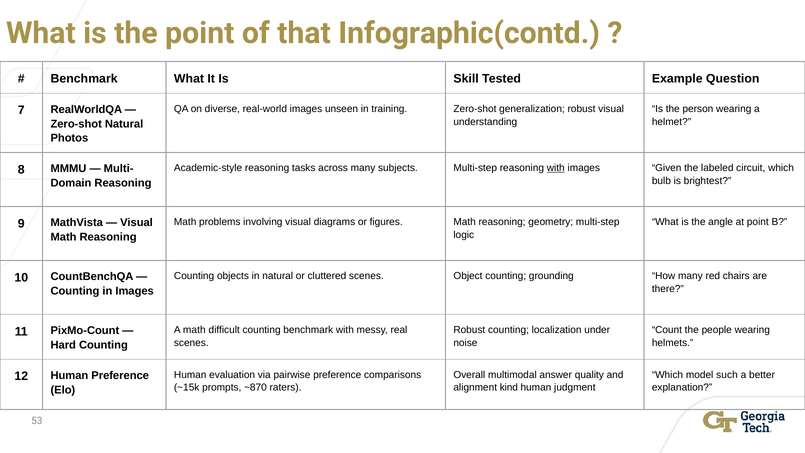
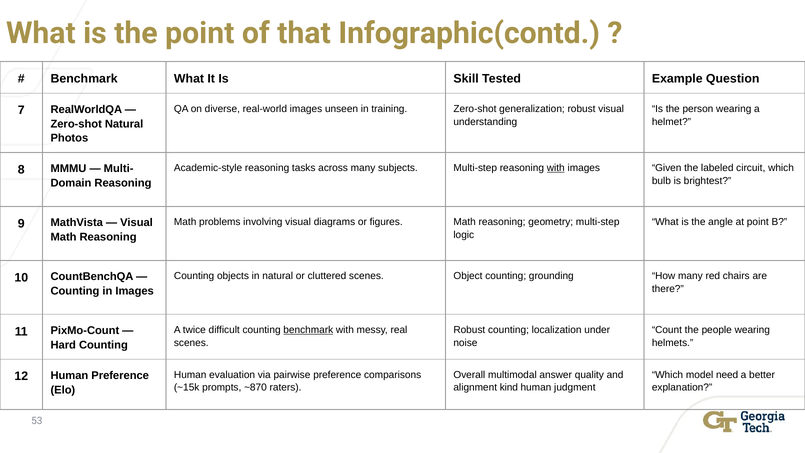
A math: math -> twice (194, 330)
benchmark underline: none -> present (308, 330)
such: such -> need (727, 375)
